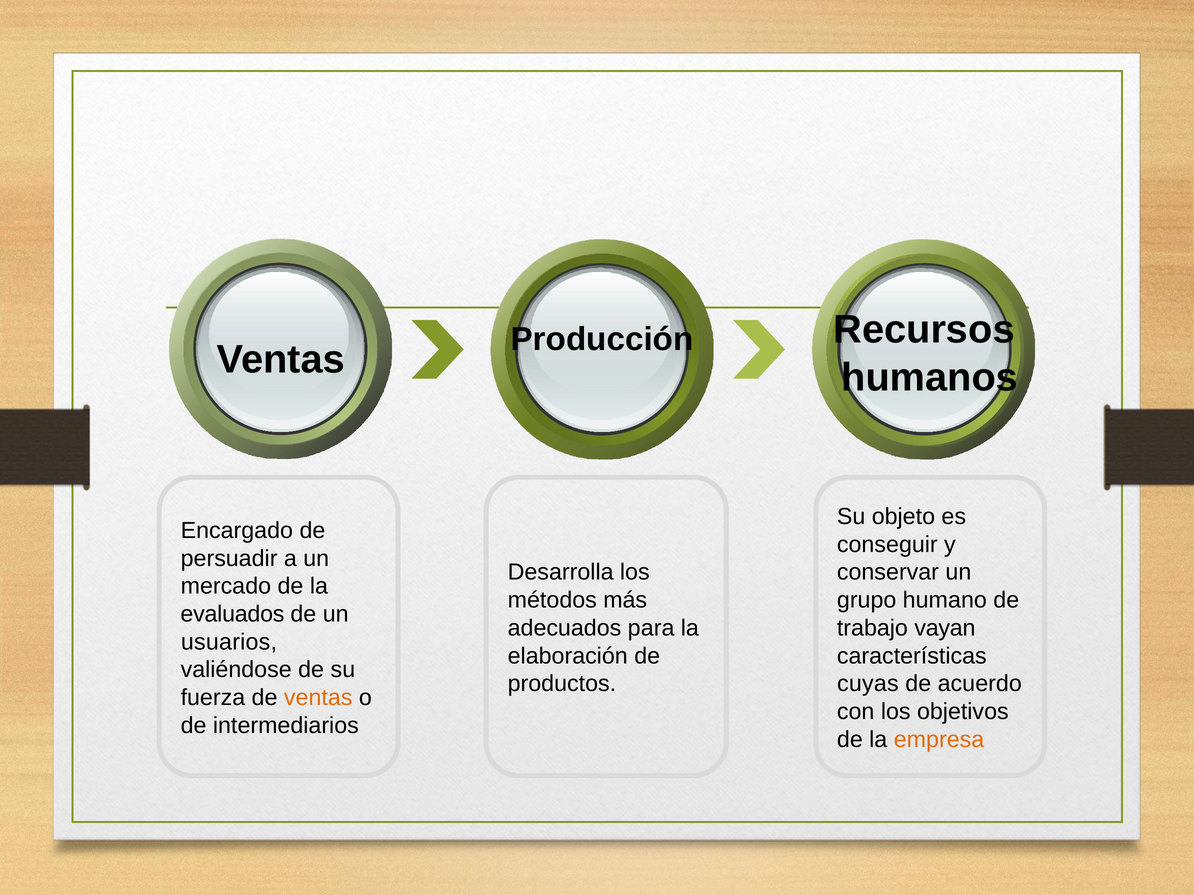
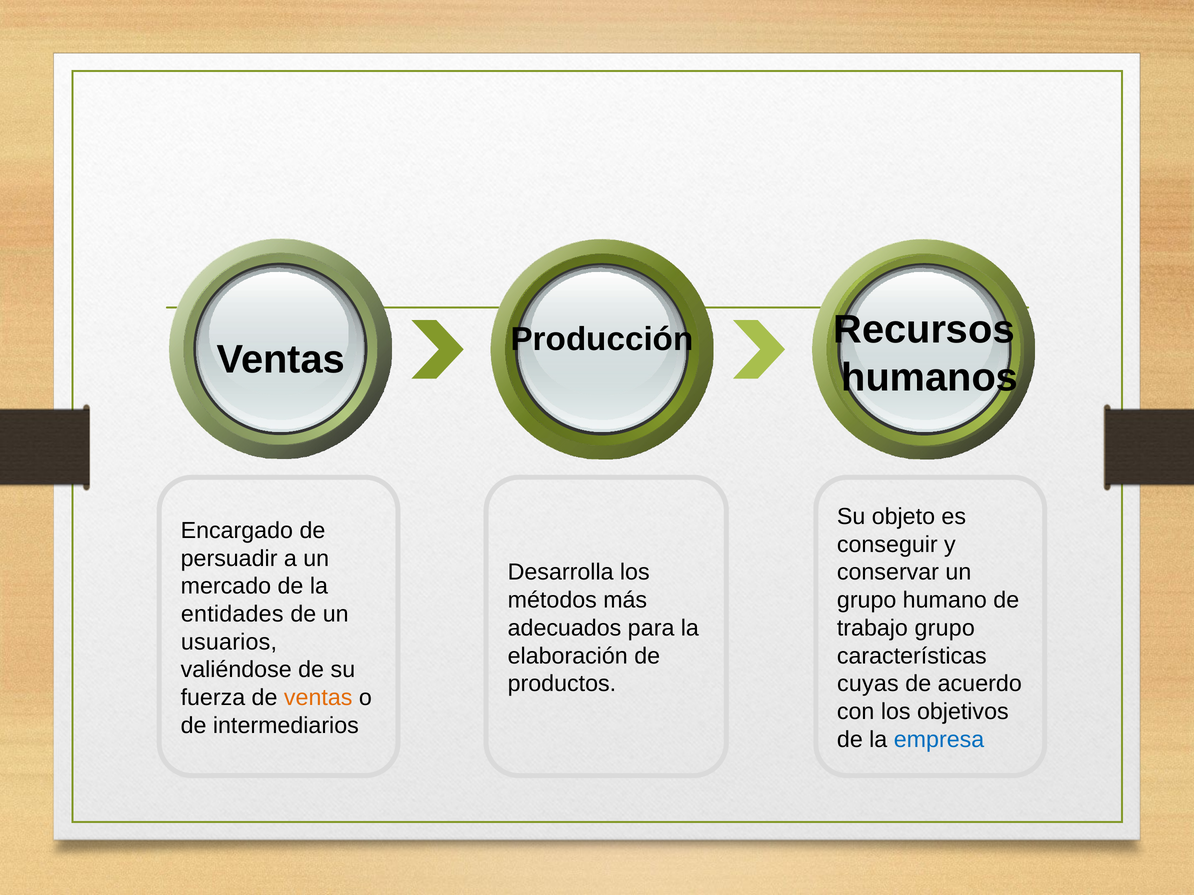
evaluados: evaluados -> entidades (232, 614)
trabajo vayan: vayan -> grupo (945, 628)
empresa colour: orange -> blue (939, 740)
